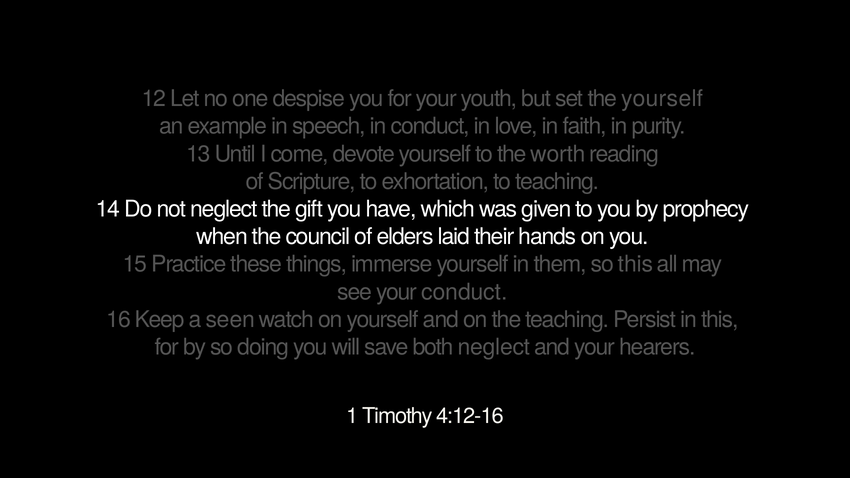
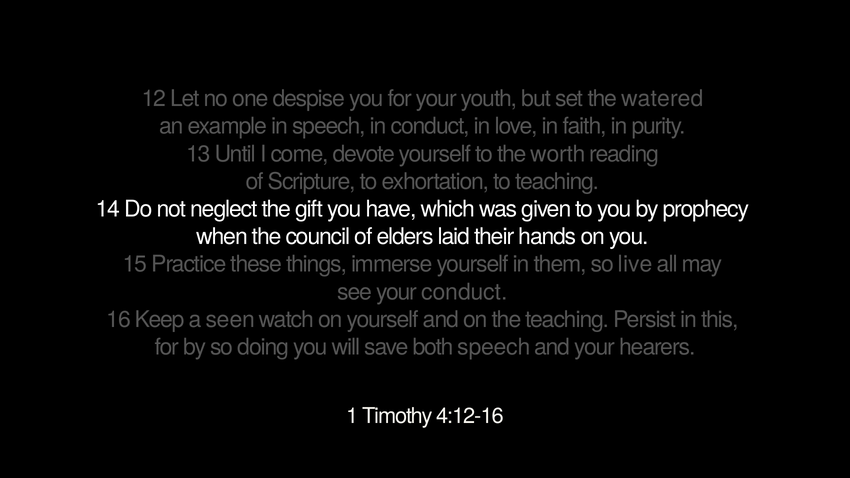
the yourself: yourself -> watered (662, 99)
so this: this -> live (635, 264)
both neglect: neglect -> speech (494, 347)
